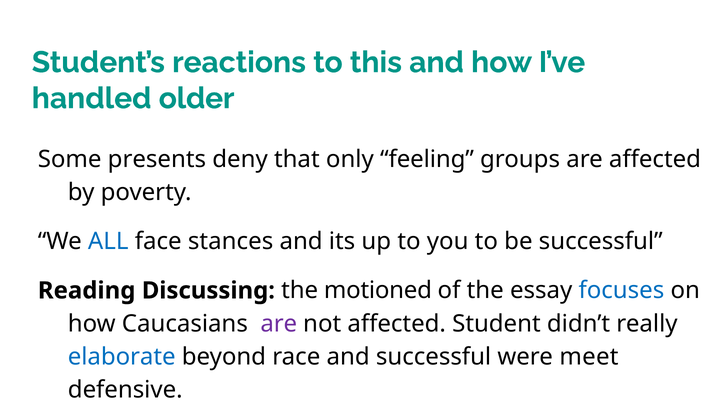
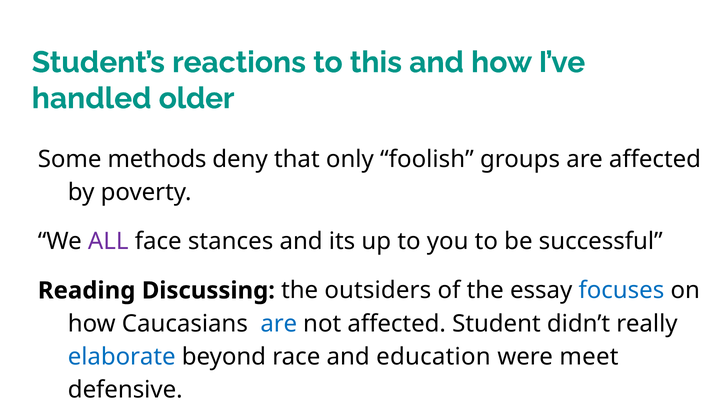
presents: presents -> methods (157, 159)
feeling: feeling -> foolish (427, 159)
ALL colour: blue -> purple (108, 242)
motioned: motioned -> outsiders (378, 291)
are colour: purple -> blue (279, 324)
and successful: successful -> education (433, 357)
